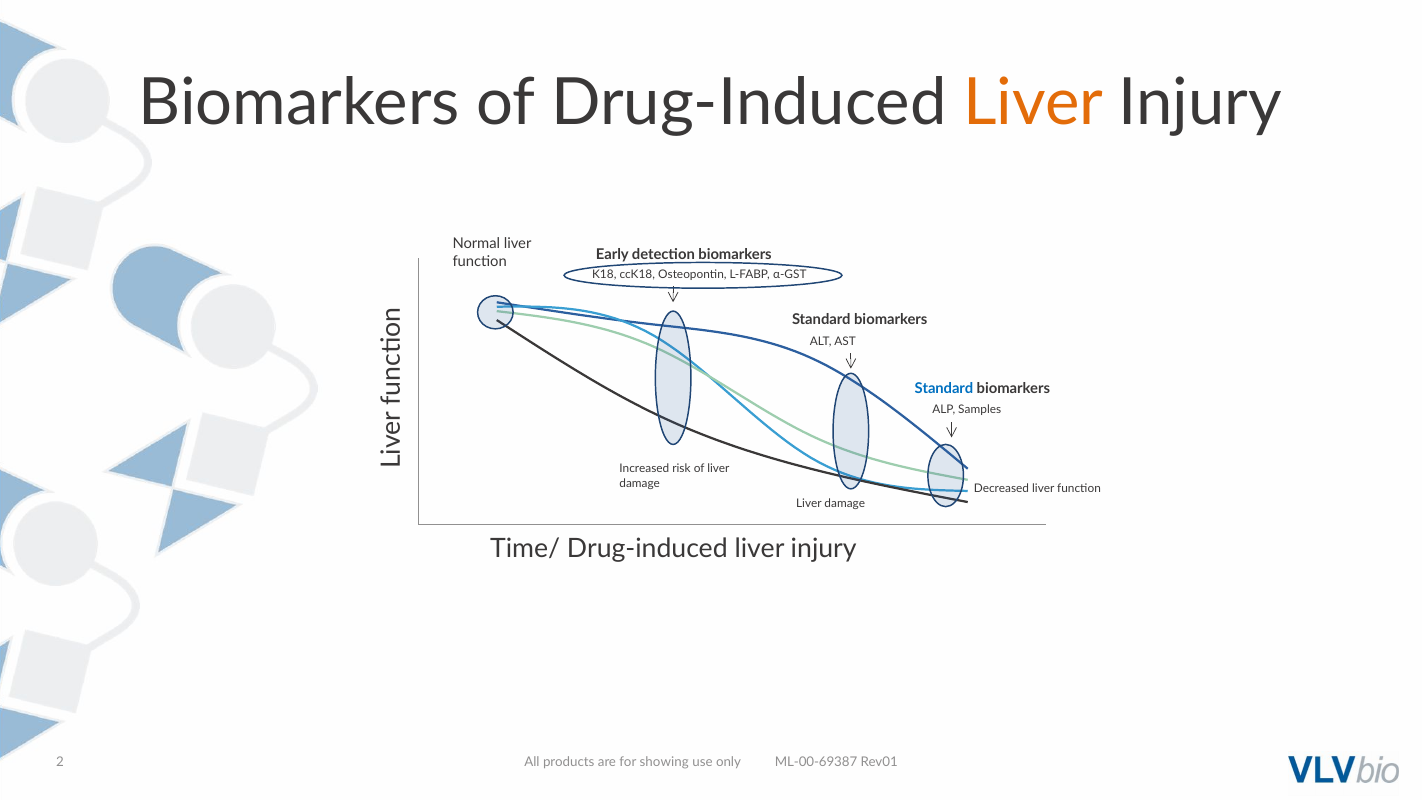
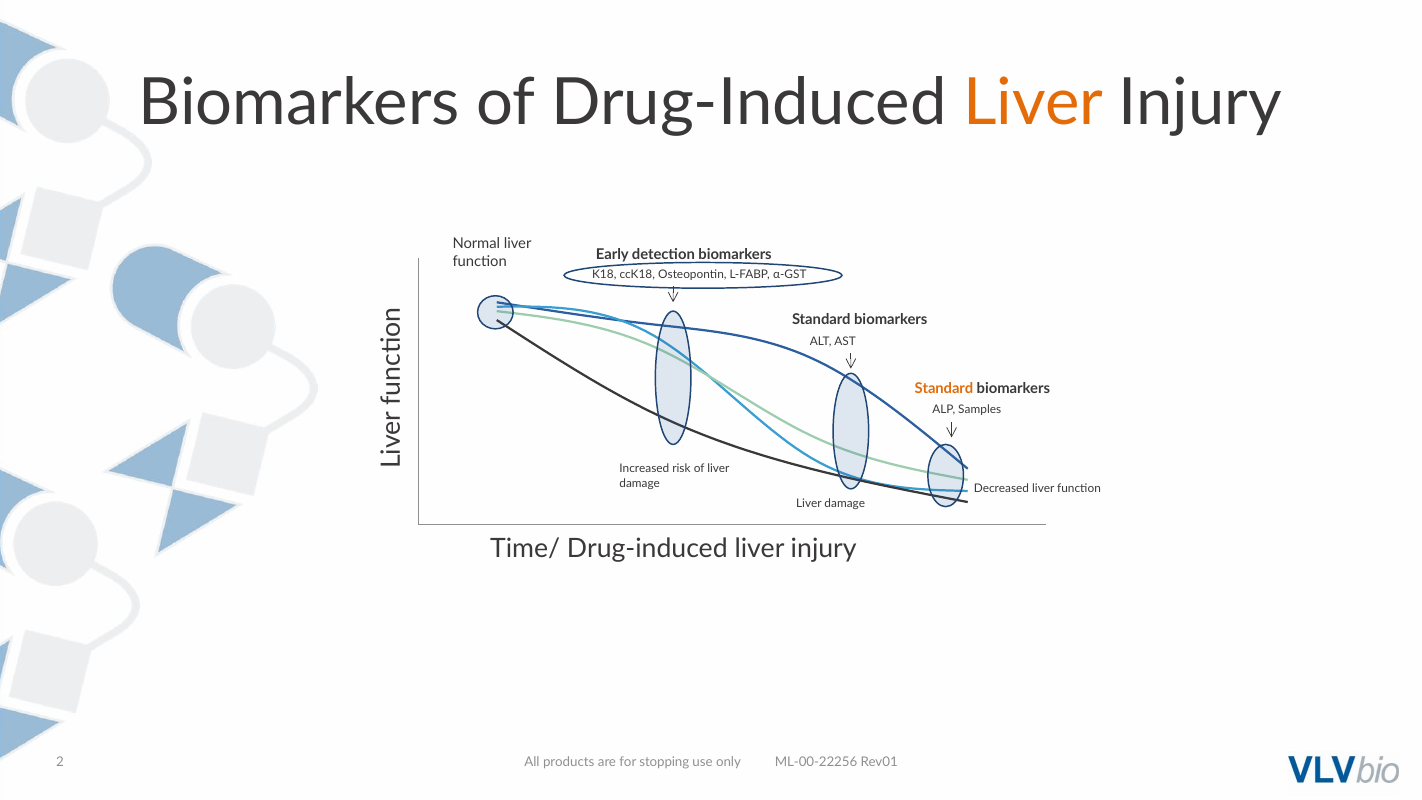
Standard colour: blue -> orange (944, 388)
showing: showing -> stopping (664, 762)
ML-00-69387: ML-00-69387 -> ML-00-22256 (816, 762)
